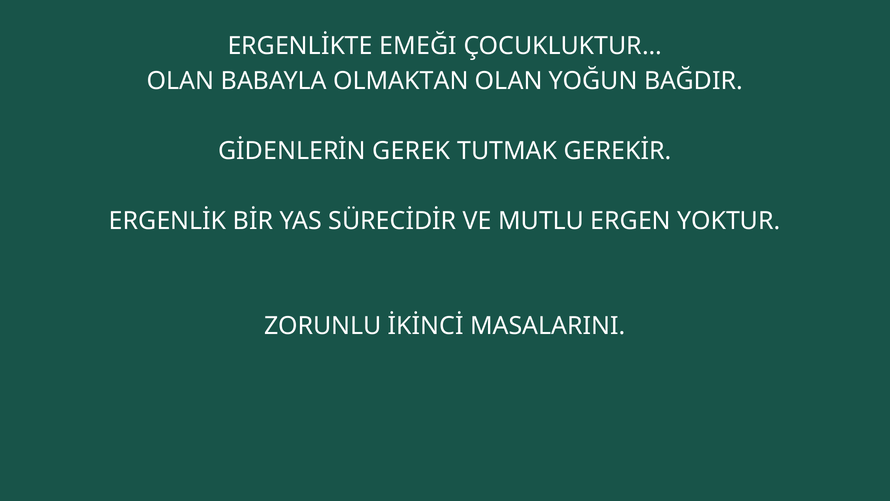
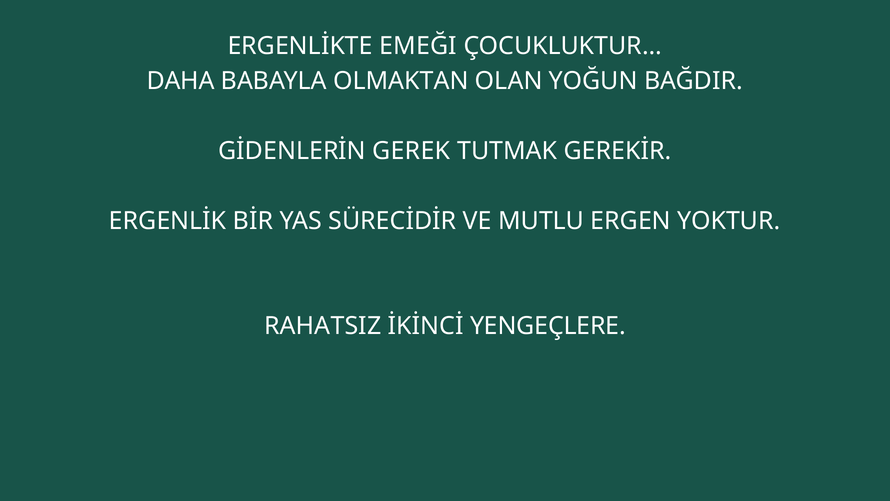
OLAN: OLAN -> DAHA (181, 81)
ZORUNLU: ZORUNLU -> RAHATSIZ (323, 326)
MASALARINI: MASALARINI -> YENGEÇLERE (548, 326)
